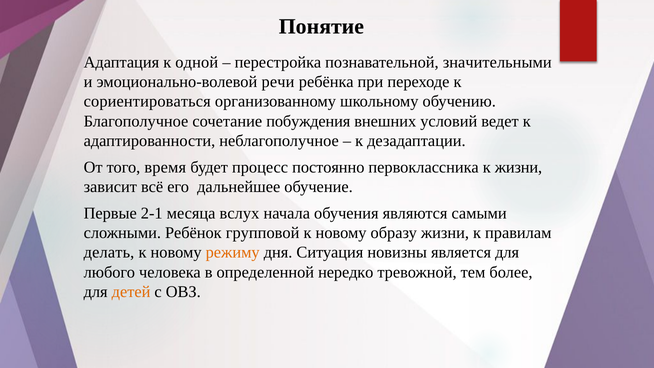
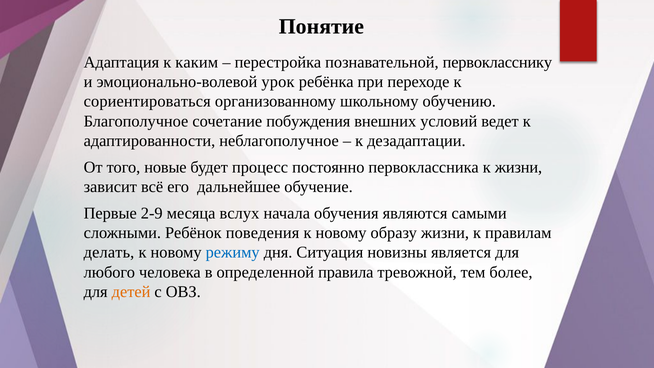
одной: одной -> каким (197, 62)
значительными: значительными -> первокласснику (497, 62)
речи: речи -> урок (278, 82)
время: время -> новые (165, 167)
2-1: 2-1 -> 2-9 (152, 213)
групповой: групповой -> поведения (263, 233)
режиму colour: orange -> blue (233, 252)
нередко: нередко -> правила (346, 272)
